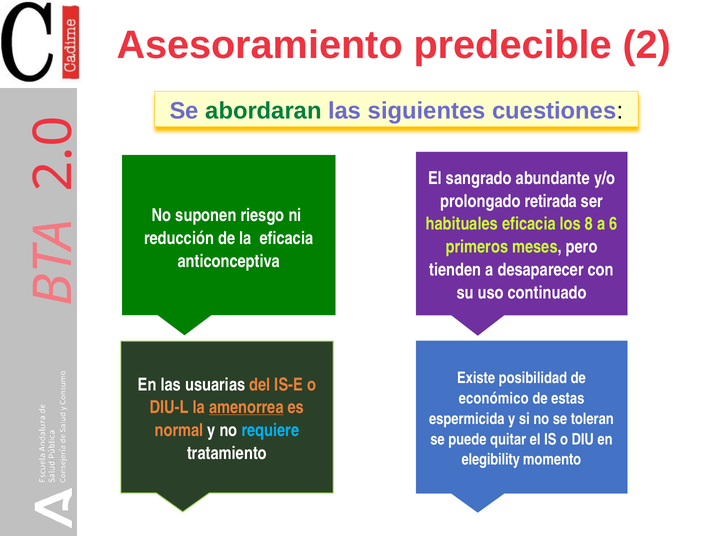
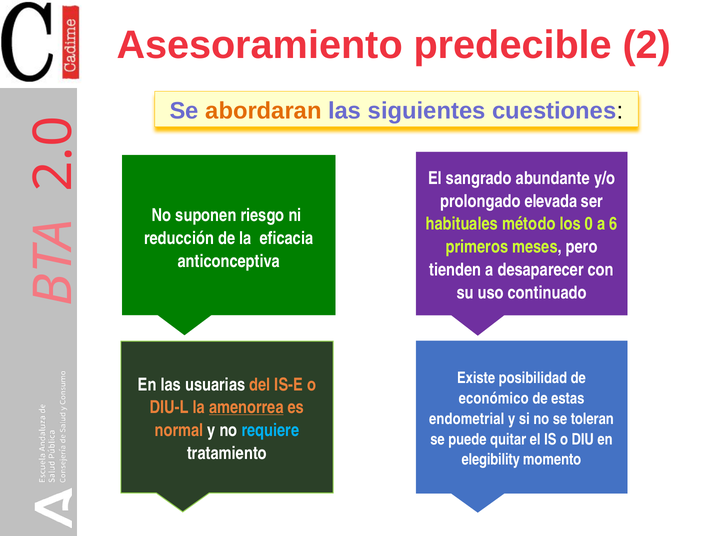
abordaran colour: green -> orange (263, 111)
retirada: retirada -> elevada (551, 201)
habituales eficacia: eficacia -> método (529, 224)
los 8: 8 -> 0 (589, 224)
espermicida: espermicida -> endometrial (467, 419)
